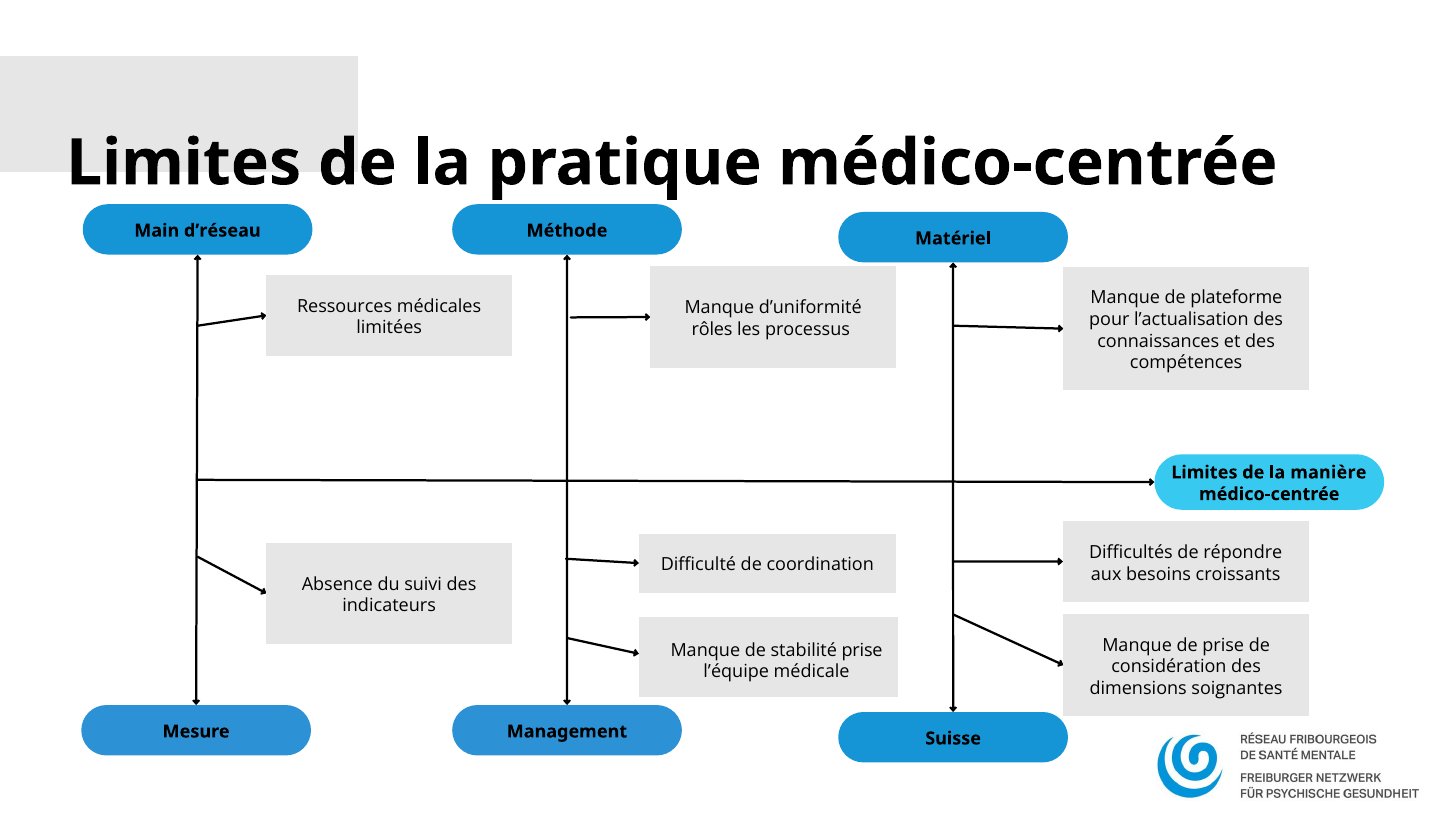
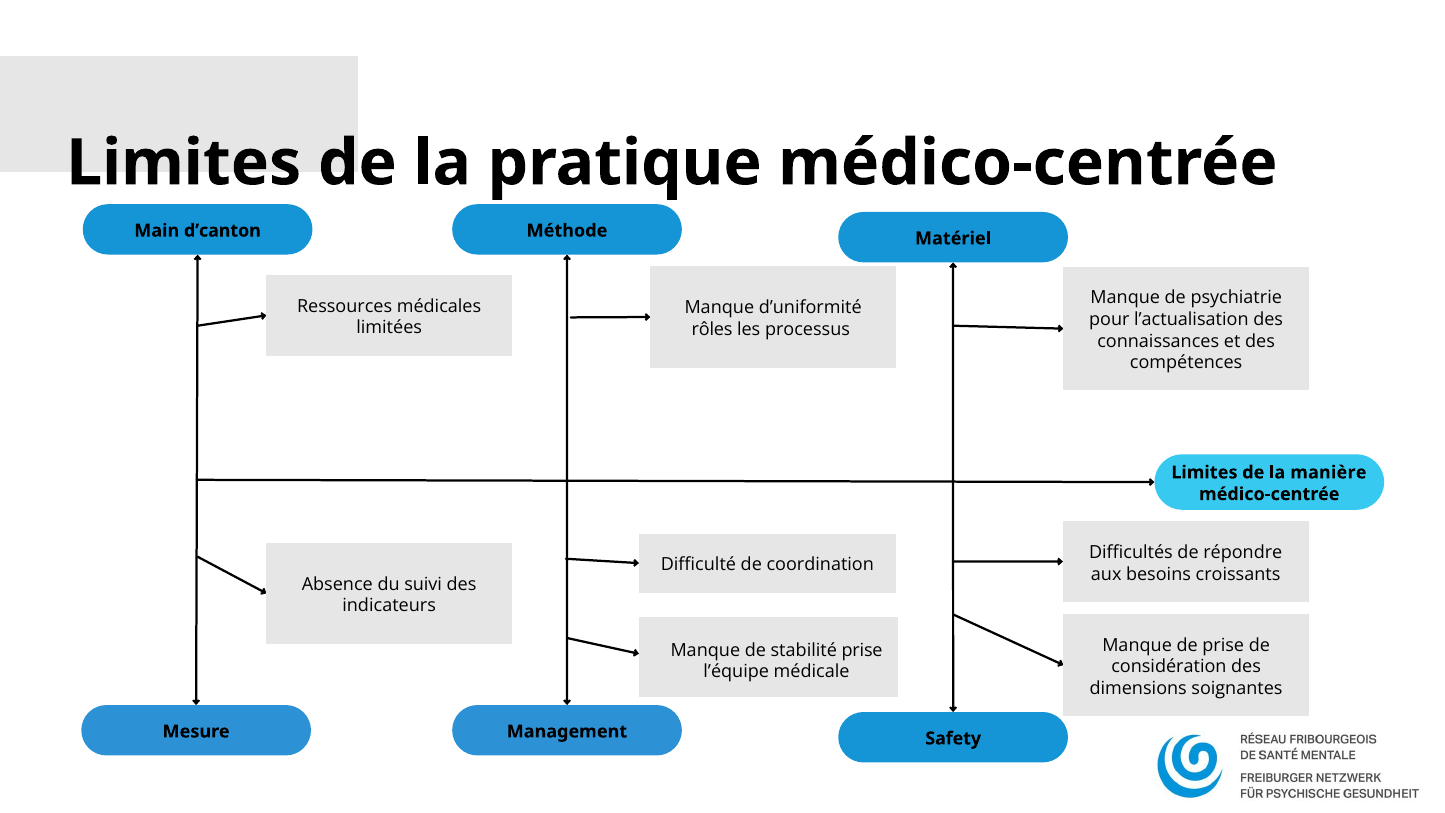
d’réseau: d’réseau -> d’canton (222, 231)
plateforme: plateforme -> psychiatrie (1236, 298)
Suisse: Suisse -> Safety (953, 738)
